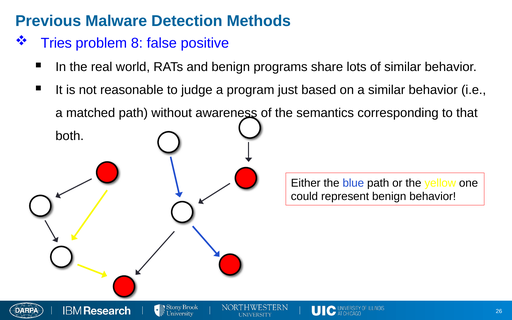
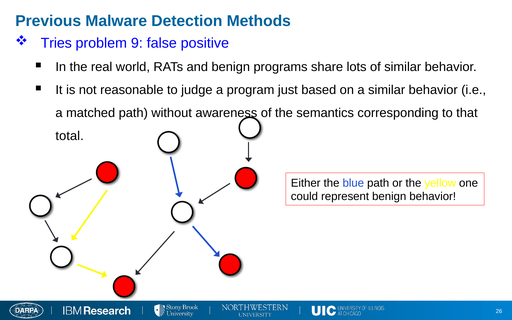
8: 8 -> 9 (137, 43)
both: both -> total (70, 136)
